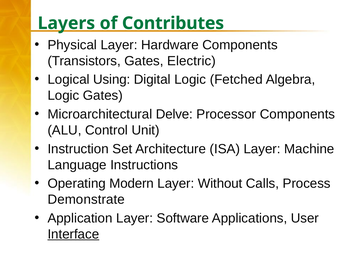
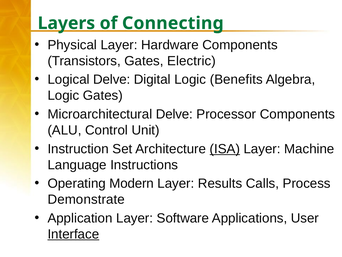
Contributes: Contributes -> Connecting (173, 23)
Logical Using: Using -> Delve (112, 79)
Fetched: Fetched -> Benefits (236, 79)
ISA underline: none -> present (225, 149)
Without: Without -> Results (220, 183)
